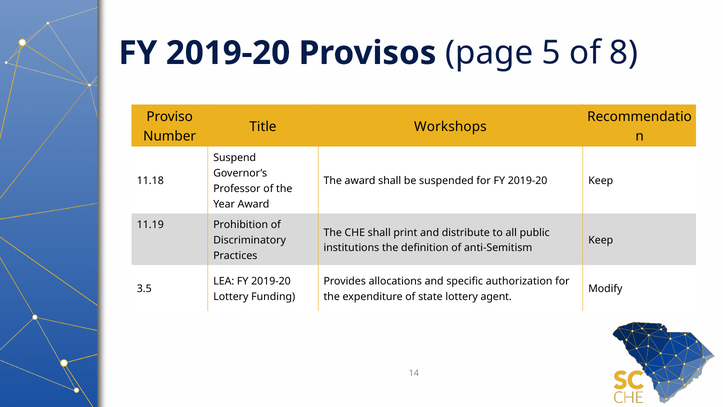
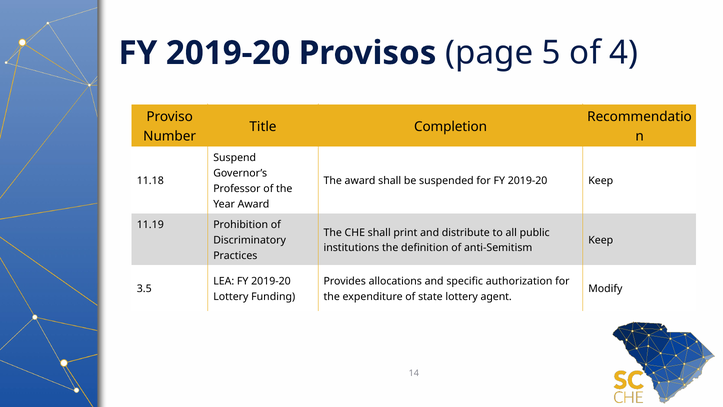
8: 8 -> 4 (624, 53)
Workshops: Workshops -> Completion (451, 126)
